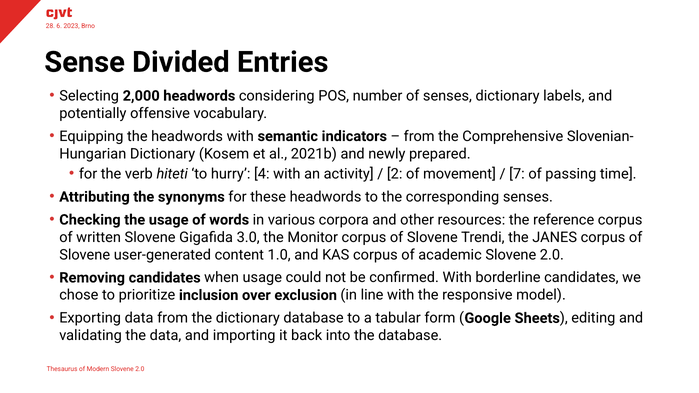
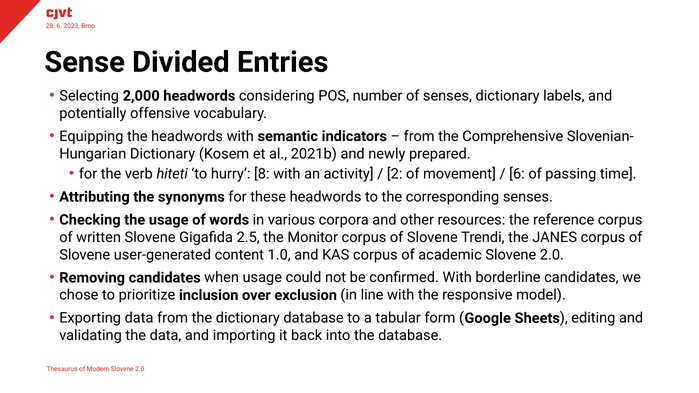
4: 4 -> 8 (262, 174)
7: 7 -> 6 (517, 174)
3.0: 3.0 -> 2.5 (248, 237)
